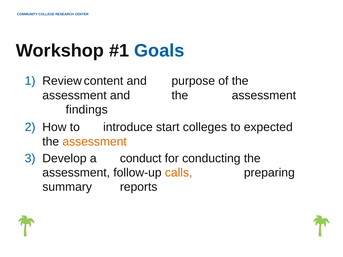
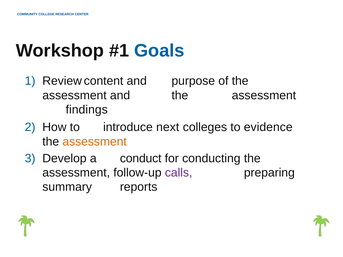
start: start -> next (168, 127)
expected: expected -> evidence (268, 127)
calls colour: orange -> purple (179, 173)
